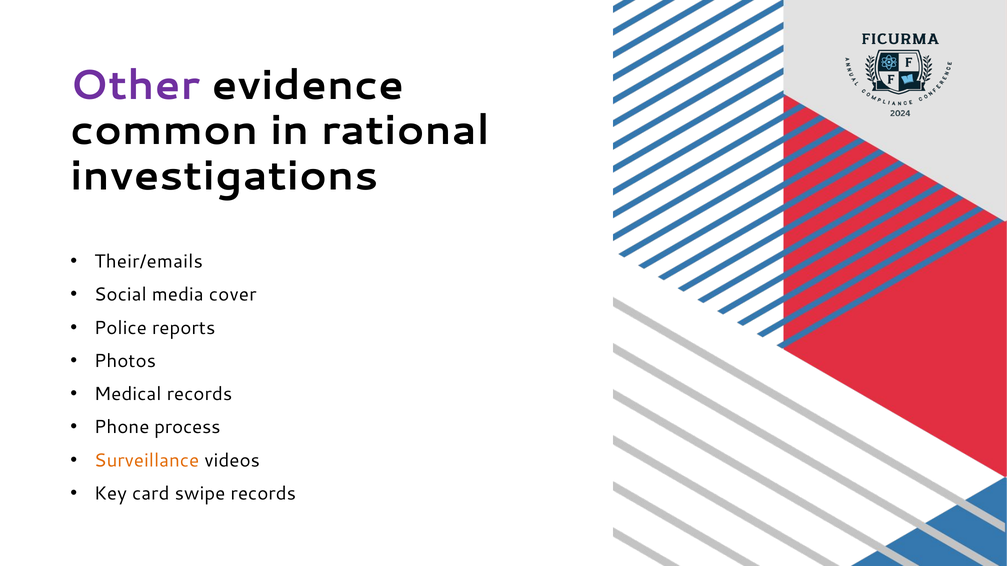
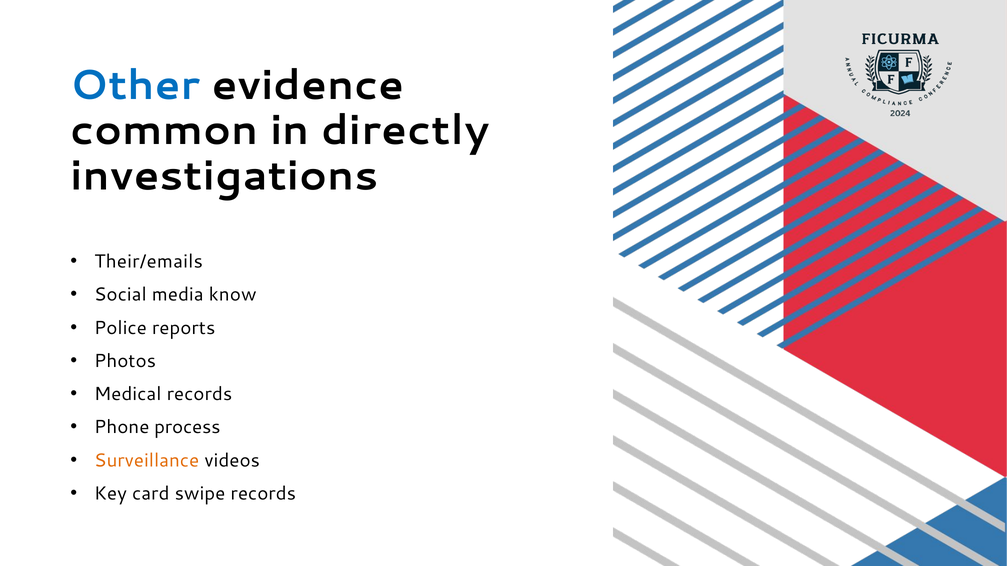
Other colour: purple -> blue (135, 85)
rational: rational -> directly (405, 131)
cover: cover -> know (233, 295)
